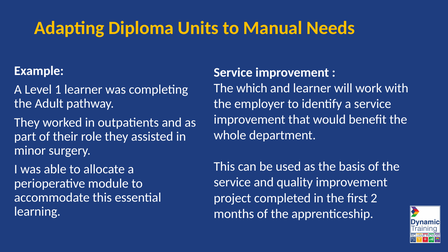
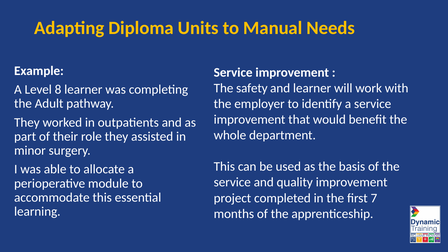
which: which -> safety (252, 88)
1: 1 -> 8 (58, 90)
2: 2 -> 7 (374, 198)
